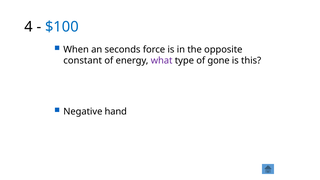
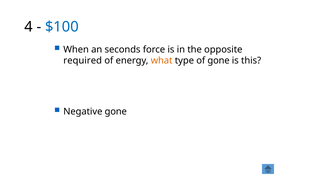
constant: constant -> required (83, 61)
what colour: purple -> orange (162, 61)
Negative hand: hand -> gone (116, 111)
